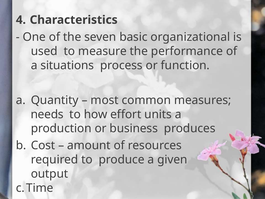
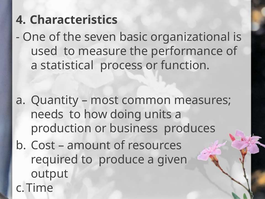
situations: situations -> statistical (67, 65)
effort: effort -> doing (126, 114)
